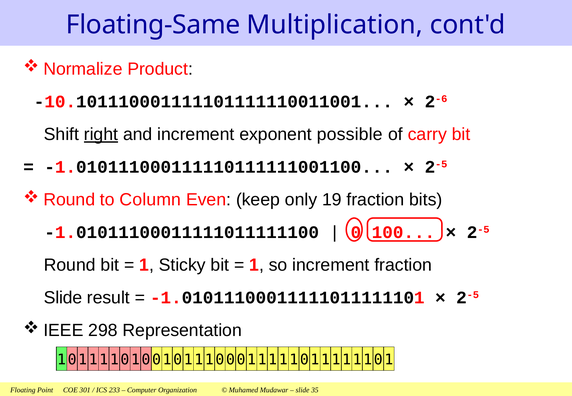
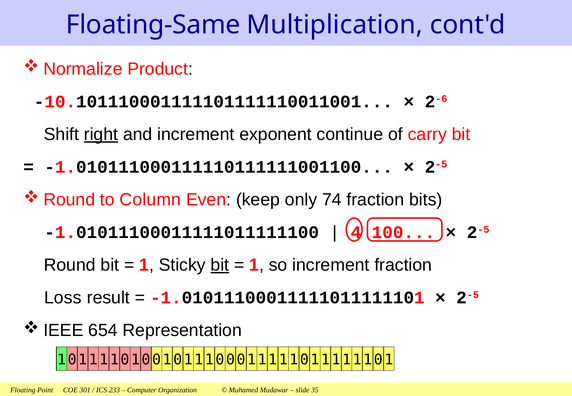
possible: possible -> continue (350, 134)
19: 19 -> 74 (332, 200)
0: 0 -> 4 (356, 232)
bit underline: none -> present (220, 265)
Slide: Slide -> Loss (63, 298)
298: 298 -> 654 (103, 330)
